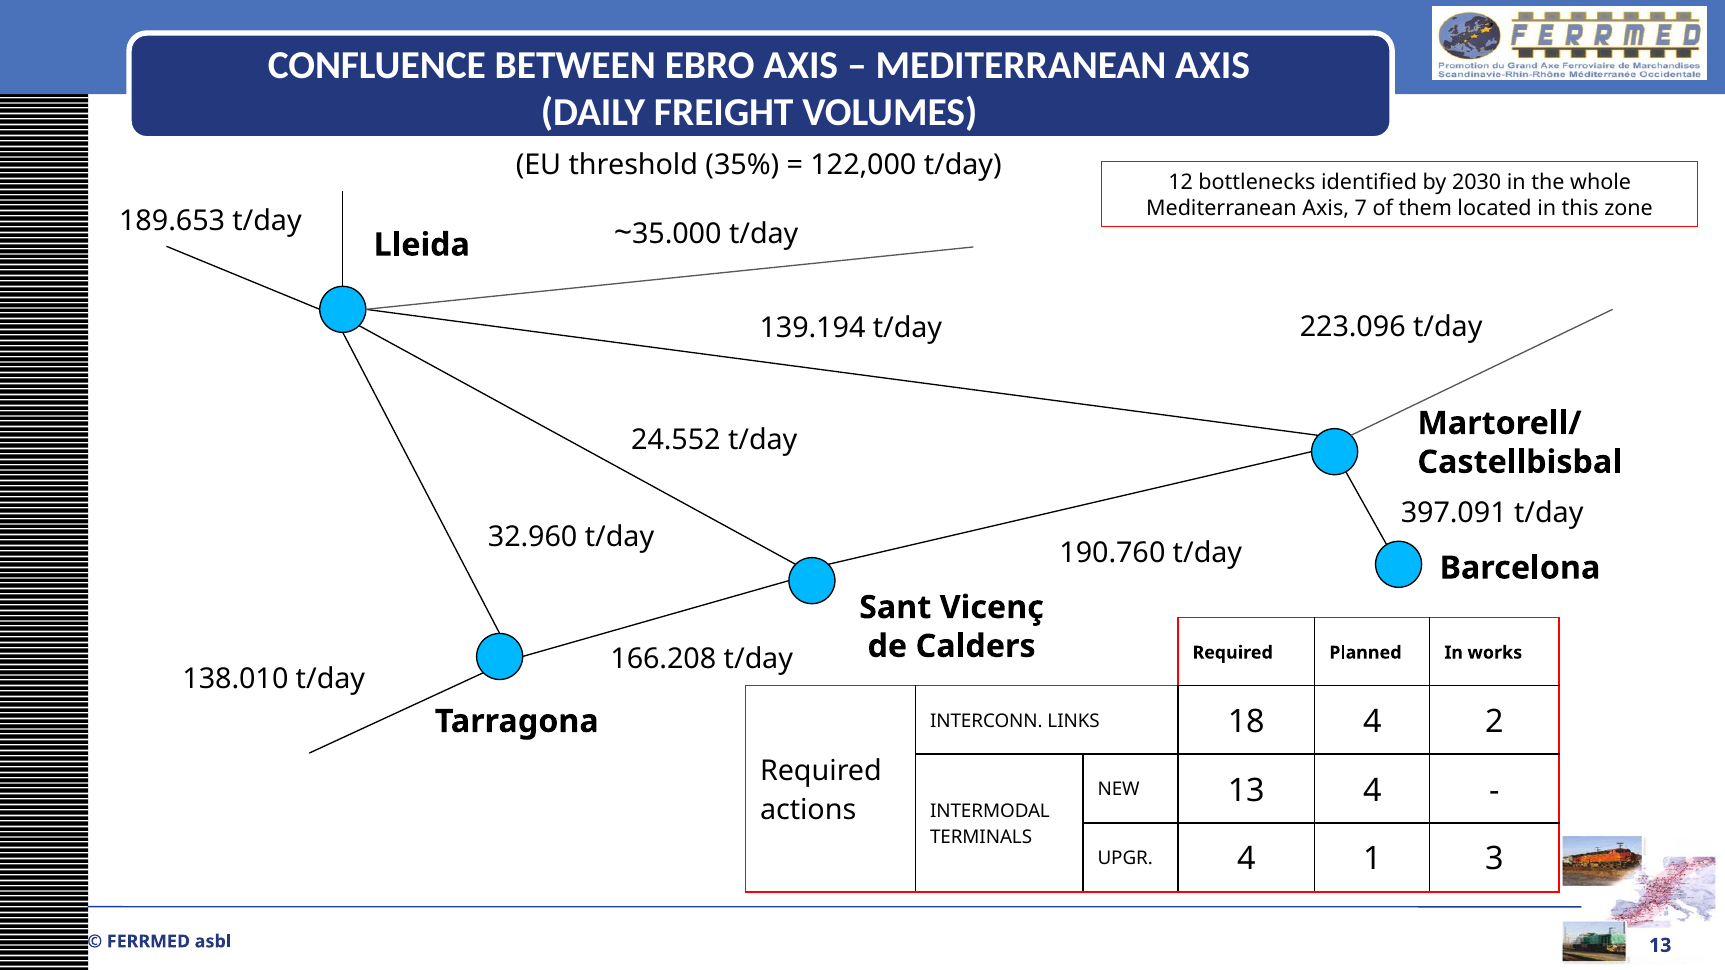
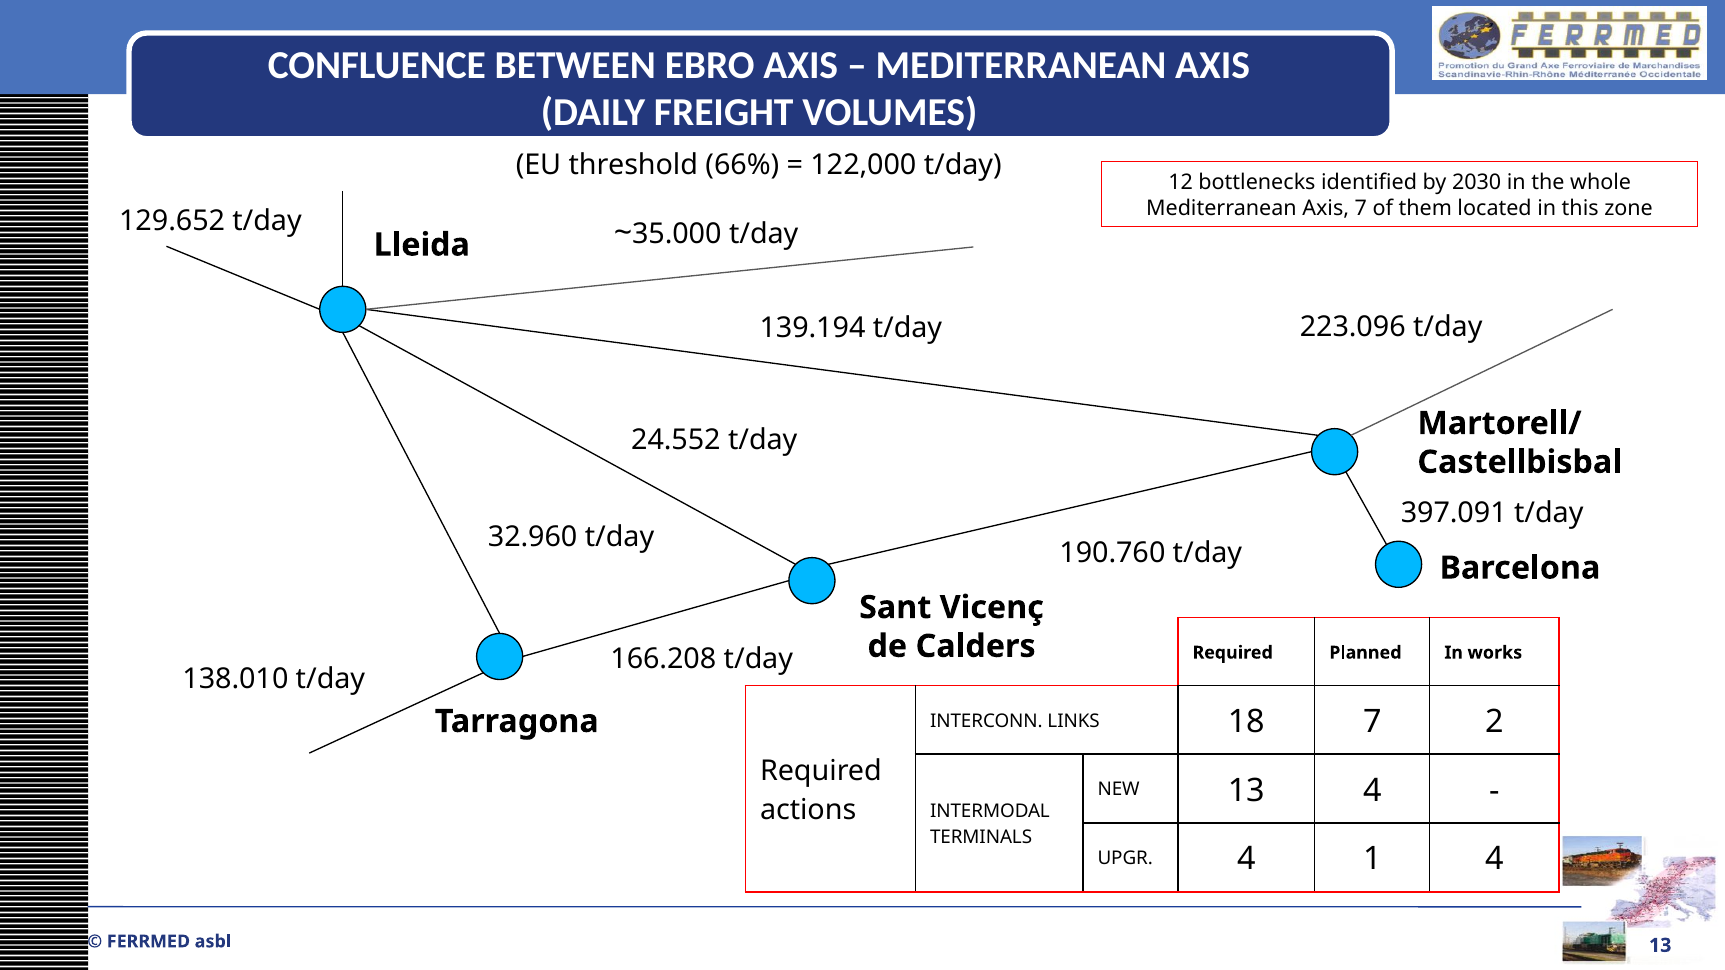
35%: 35% -> 66% (742, 165)
189.653: 189.653 -> 129.652 (172, 221)
18 4: 4 -> 7 (1372, 722)
1 3: 3 -> 4 (1494, 859)
